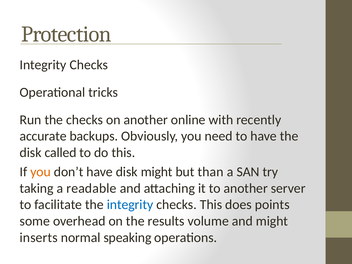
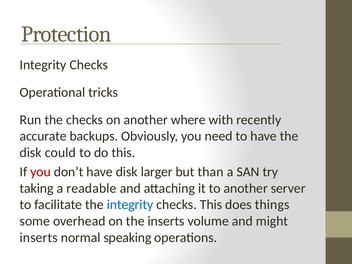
online: online -> where (188, 120)
called: called -> could (60, 153)
you colour: orange -> red (41, 172)
disk might: might -> larger (157, 172)
points: points -> things (272, 205)
the results: results -> inserts (166, 221)
